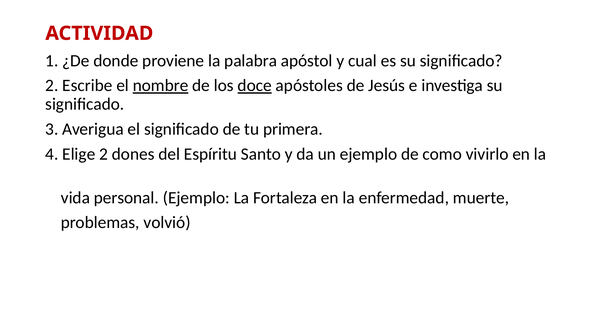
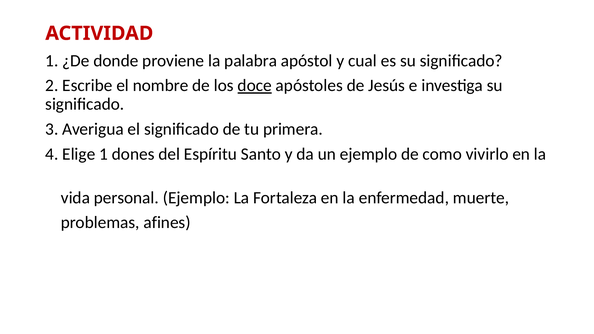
nombre underline: present -> none (161, 86)
Elige 2: 2 -> 1 (104, 154)
volvió: volvió -> afines (167, 223)
